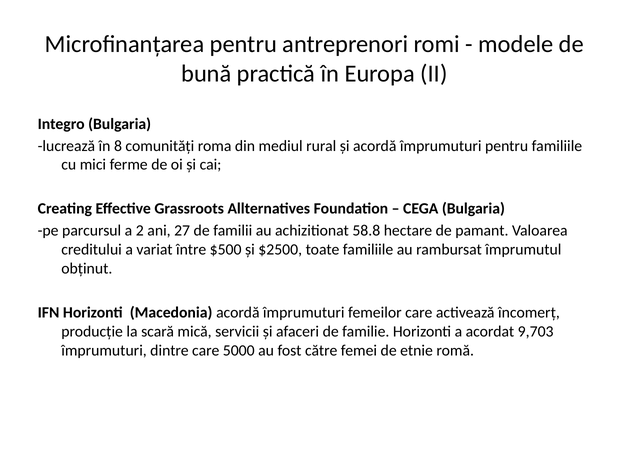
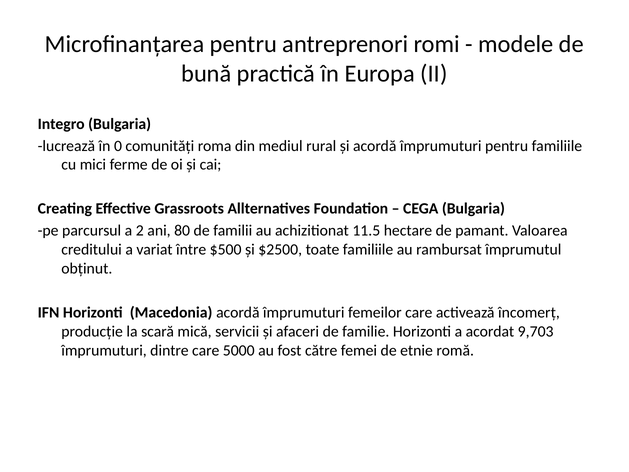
8: 8 -> 0 (118, 146)
27: 27 -> 80 (182, 231)
58.8: 58.8 -> 11.5 (366, 231)
